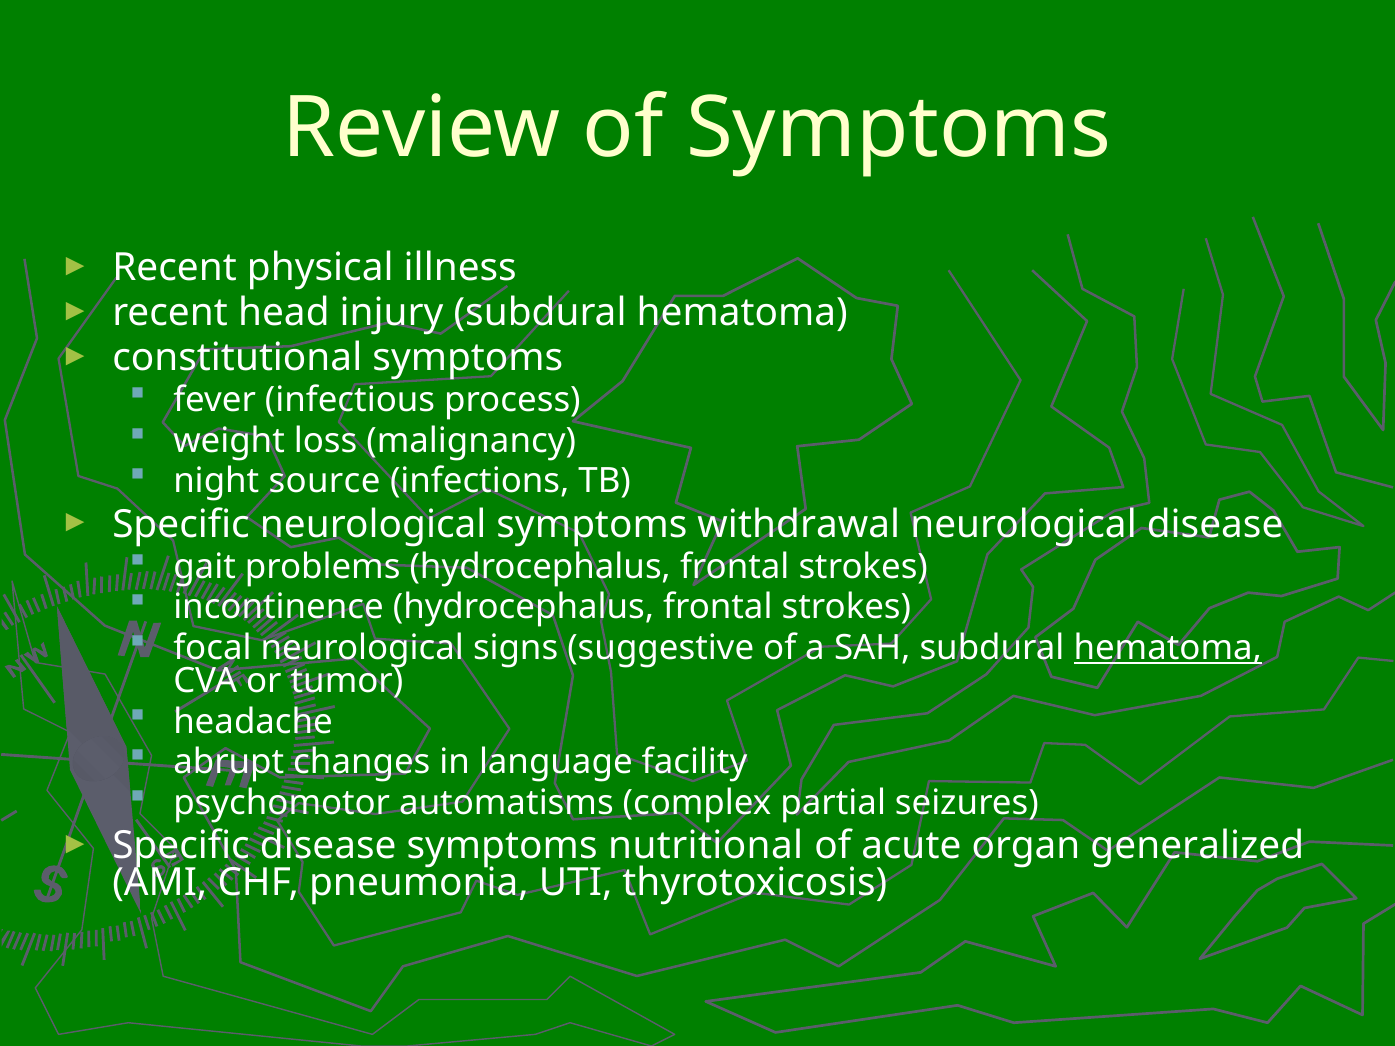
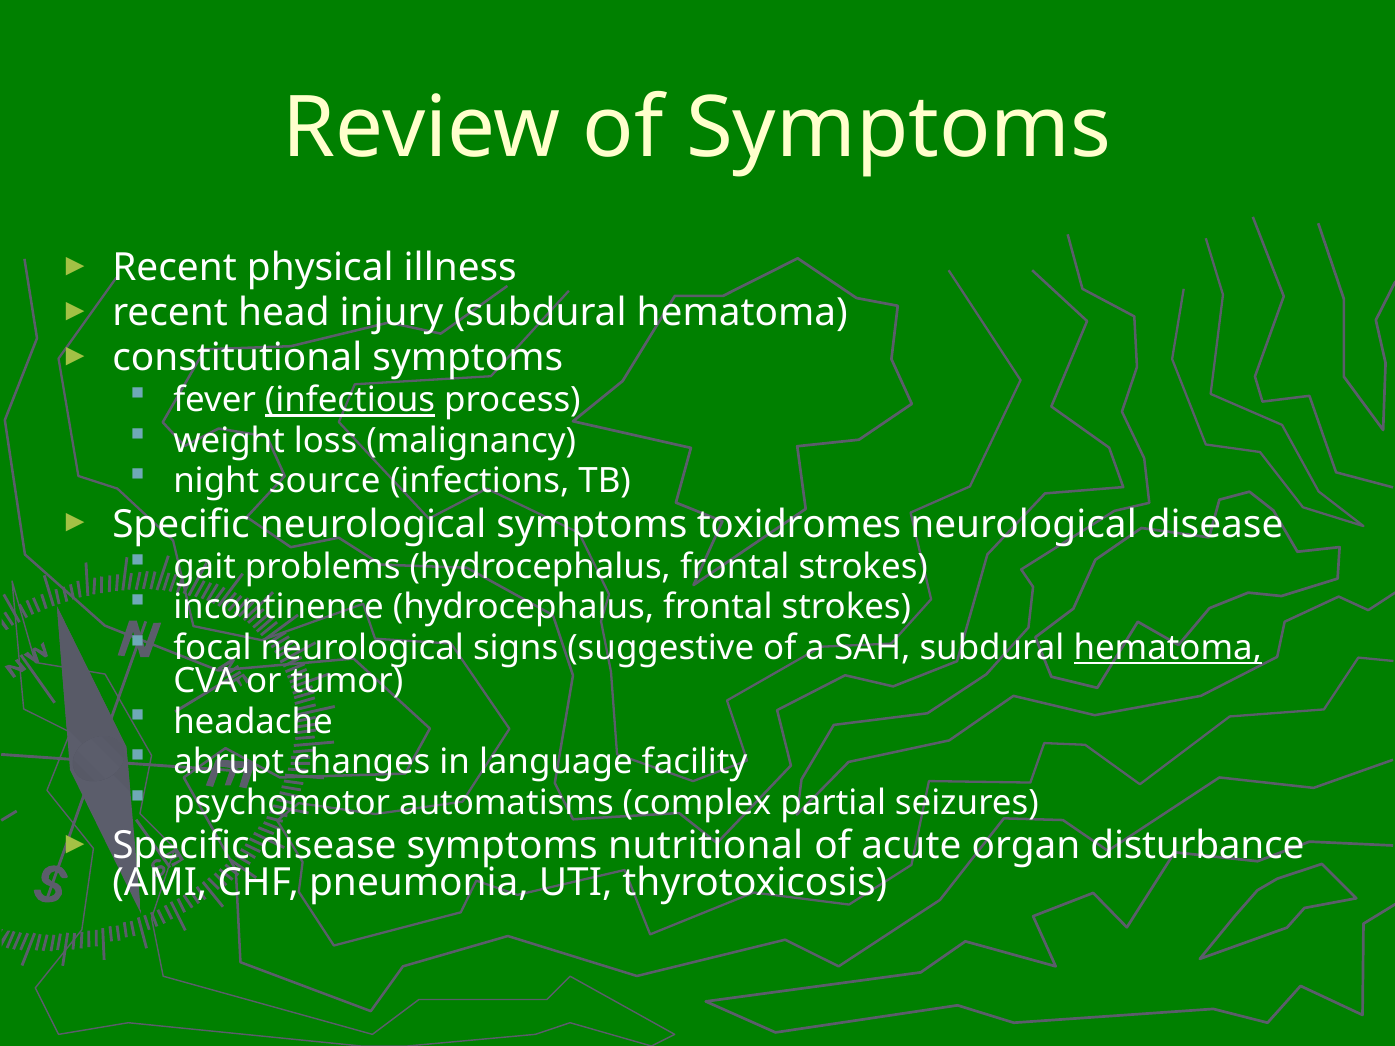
infectious underline: none -> present (350, 401)
withdrawal: withdrawal -> toxidromes (799, 524)
generalized: generalized -> disturbance (1197, 846)
